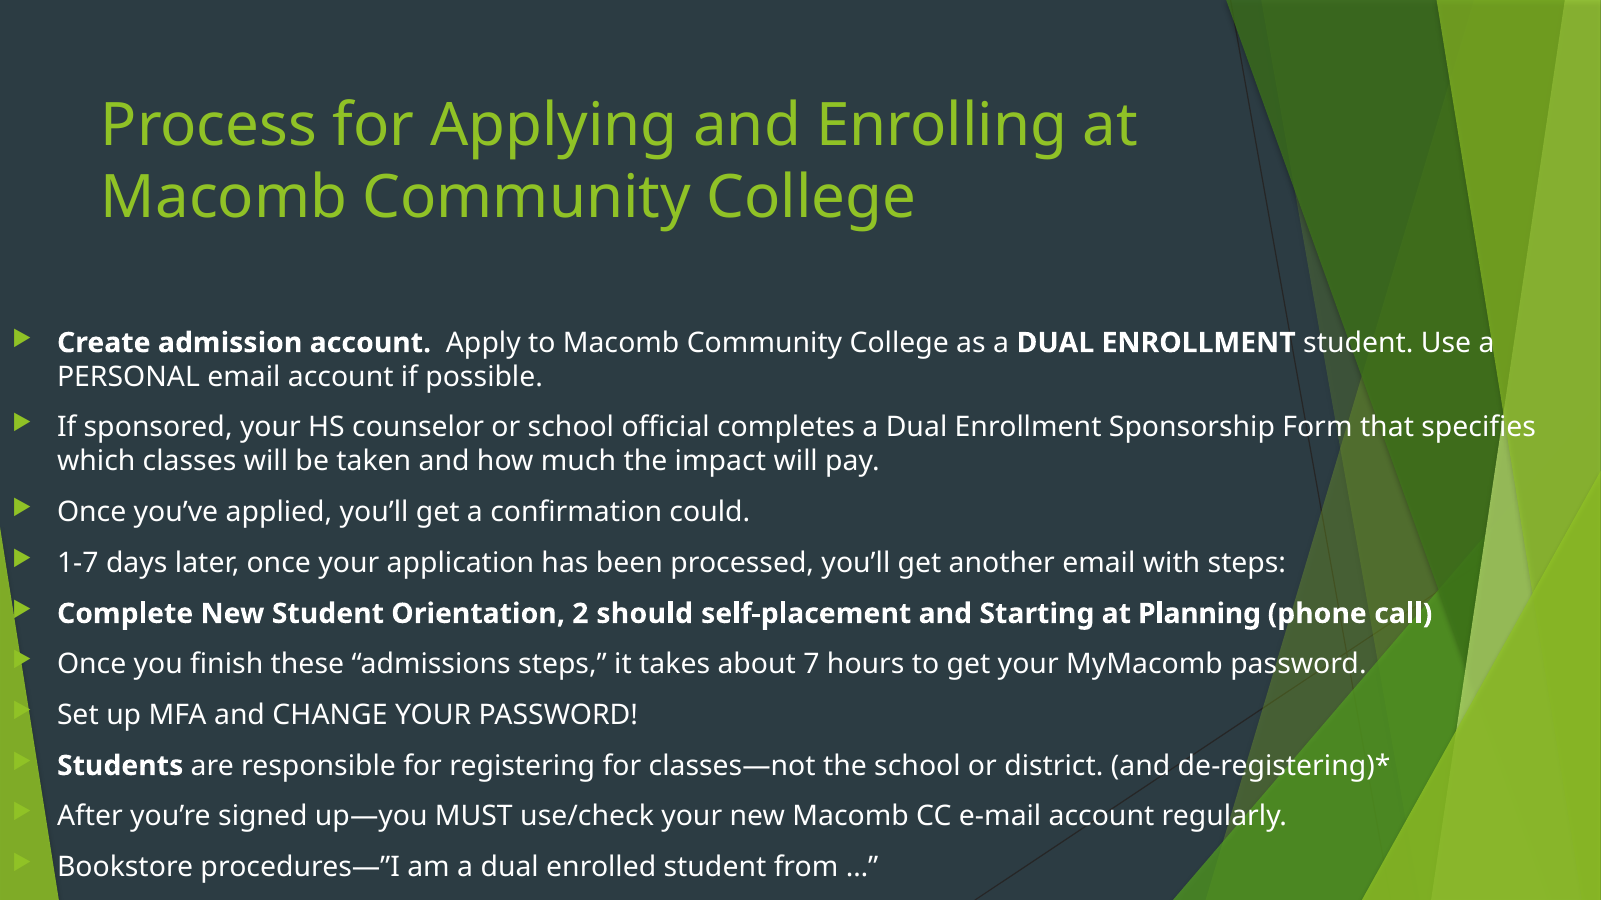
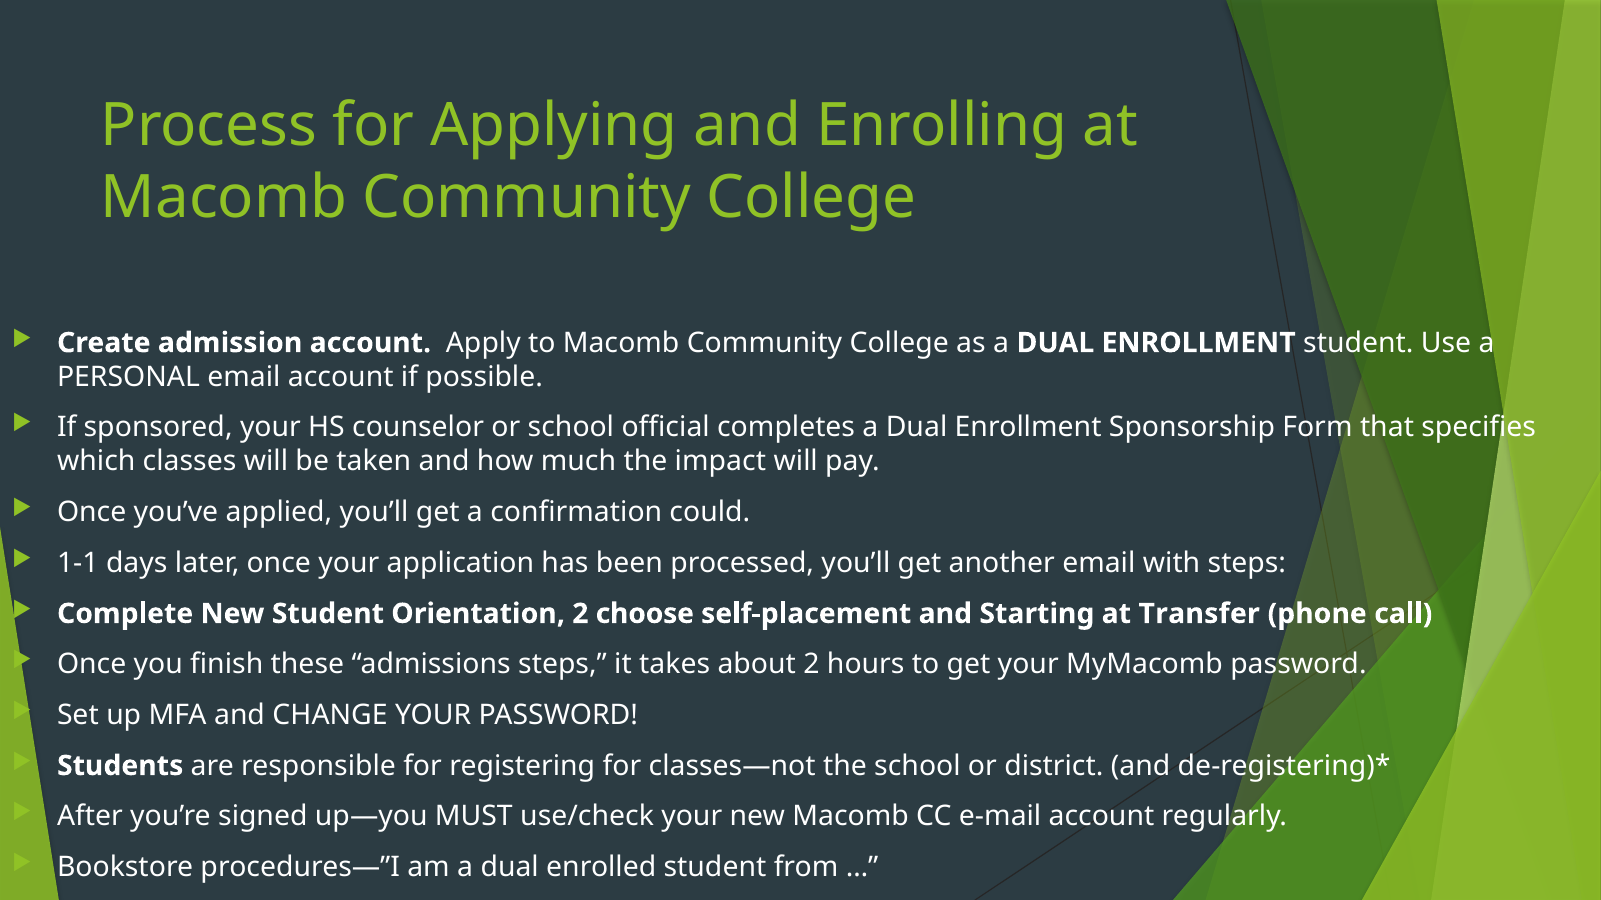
1-7: 1-7 -> 1-1 (78, 563)
should: should -> choose (645, 614)
Planning: Planning -> Transfer (1199, 614)
about 7: 7 -> 2 (811, 665)
